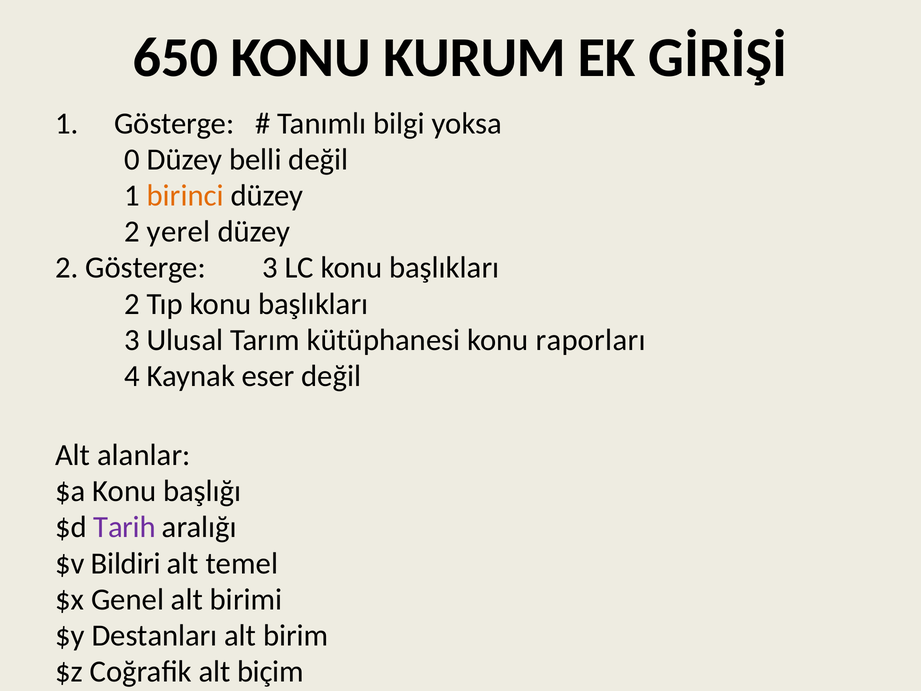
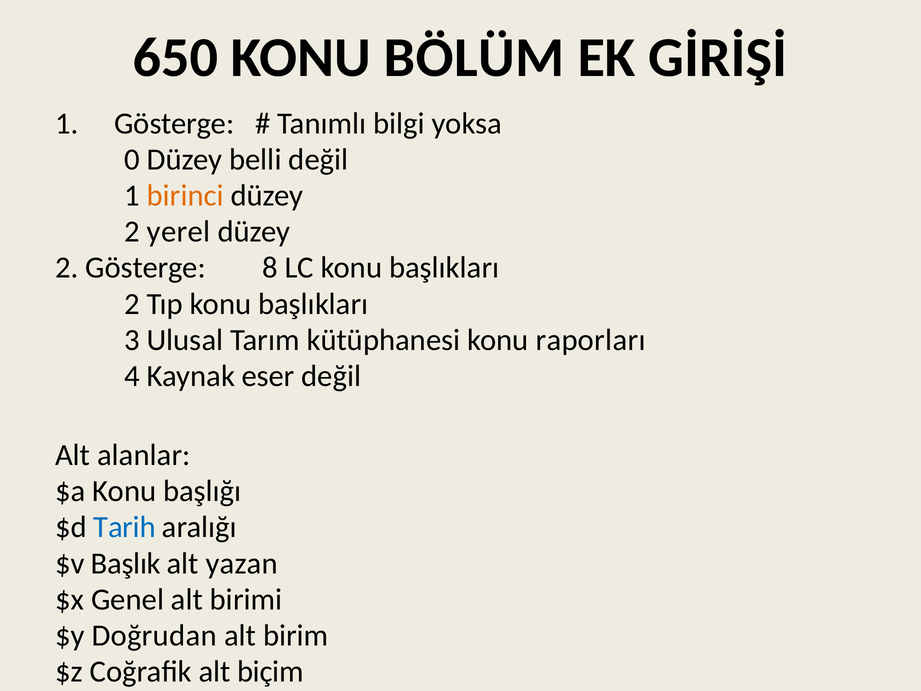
KURUM: KURUM -> BÖLÜM (474, 58)
Gösterge 3: 3 -> 8 (270, 268)
Tarih colour: purple -> blue (125, 527)
Bildiri: Bildiri -> Başlık (126, 563)
temel: temel -> yazan (242, 563)
Destanları: Destanları -> Doğrudan (154, 635)
